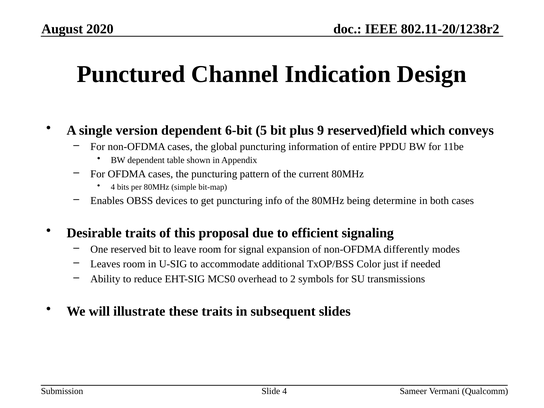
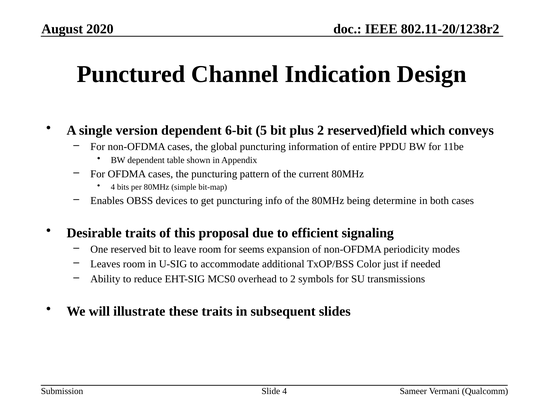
plus 9: 9 -> 2 (321, 130)
signal: signal -> seems (252, 249)
differently: differently -> periodicity (407, 249)
